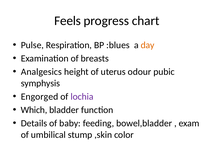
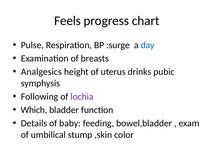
:blues: :blues -> :surge (118, 45)
day colour: orange -> blue (148, 45)
odour: odour -> drinks (140, 72)
Engorged: Engorged -> Following (40, 96)
